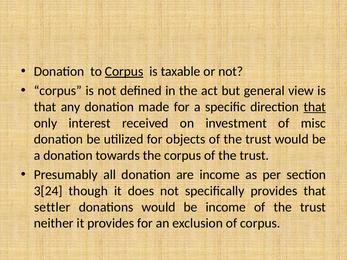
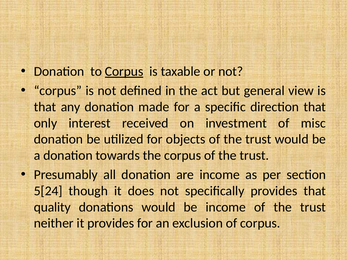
that underline: present -> none (315, 107)
3[24: 3[24 -> 5[24 (48, 191)
settler: settler -> quality (52, 207)
